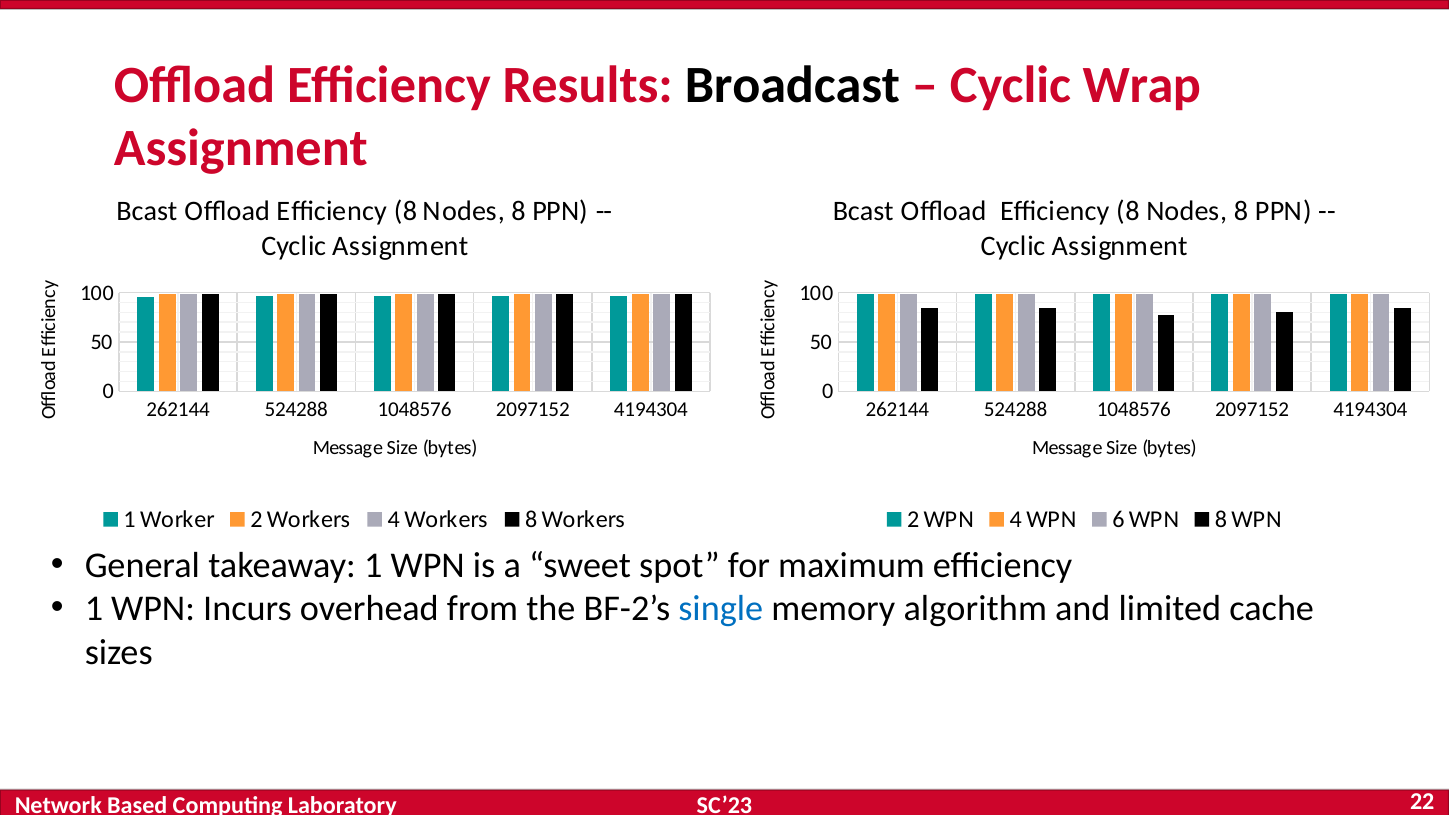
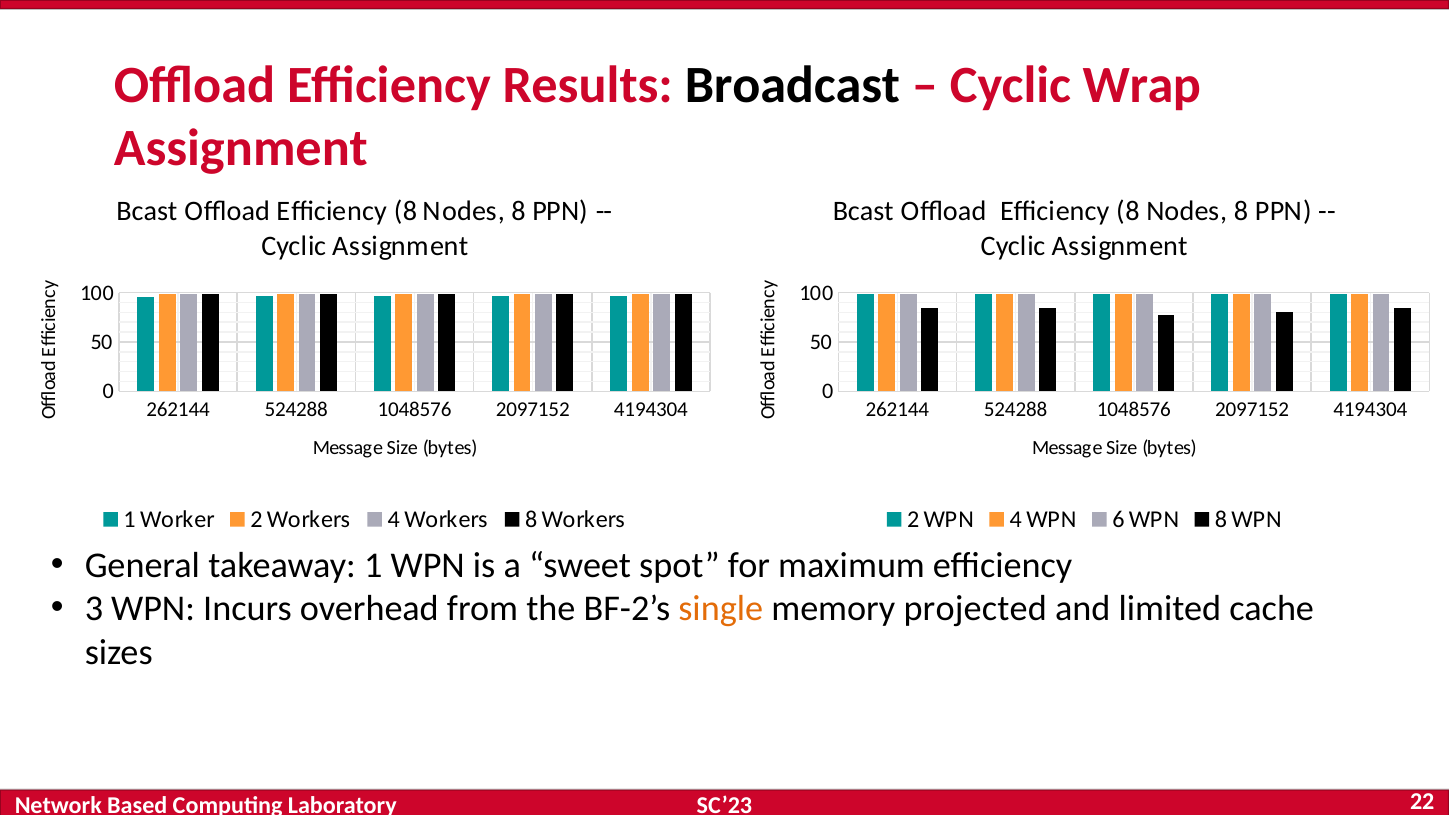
1: 1 -> 3 (94, 609)
single colour: blue -> orange (721, 609)
algorithm: algorithm -> projected (975, 609)
